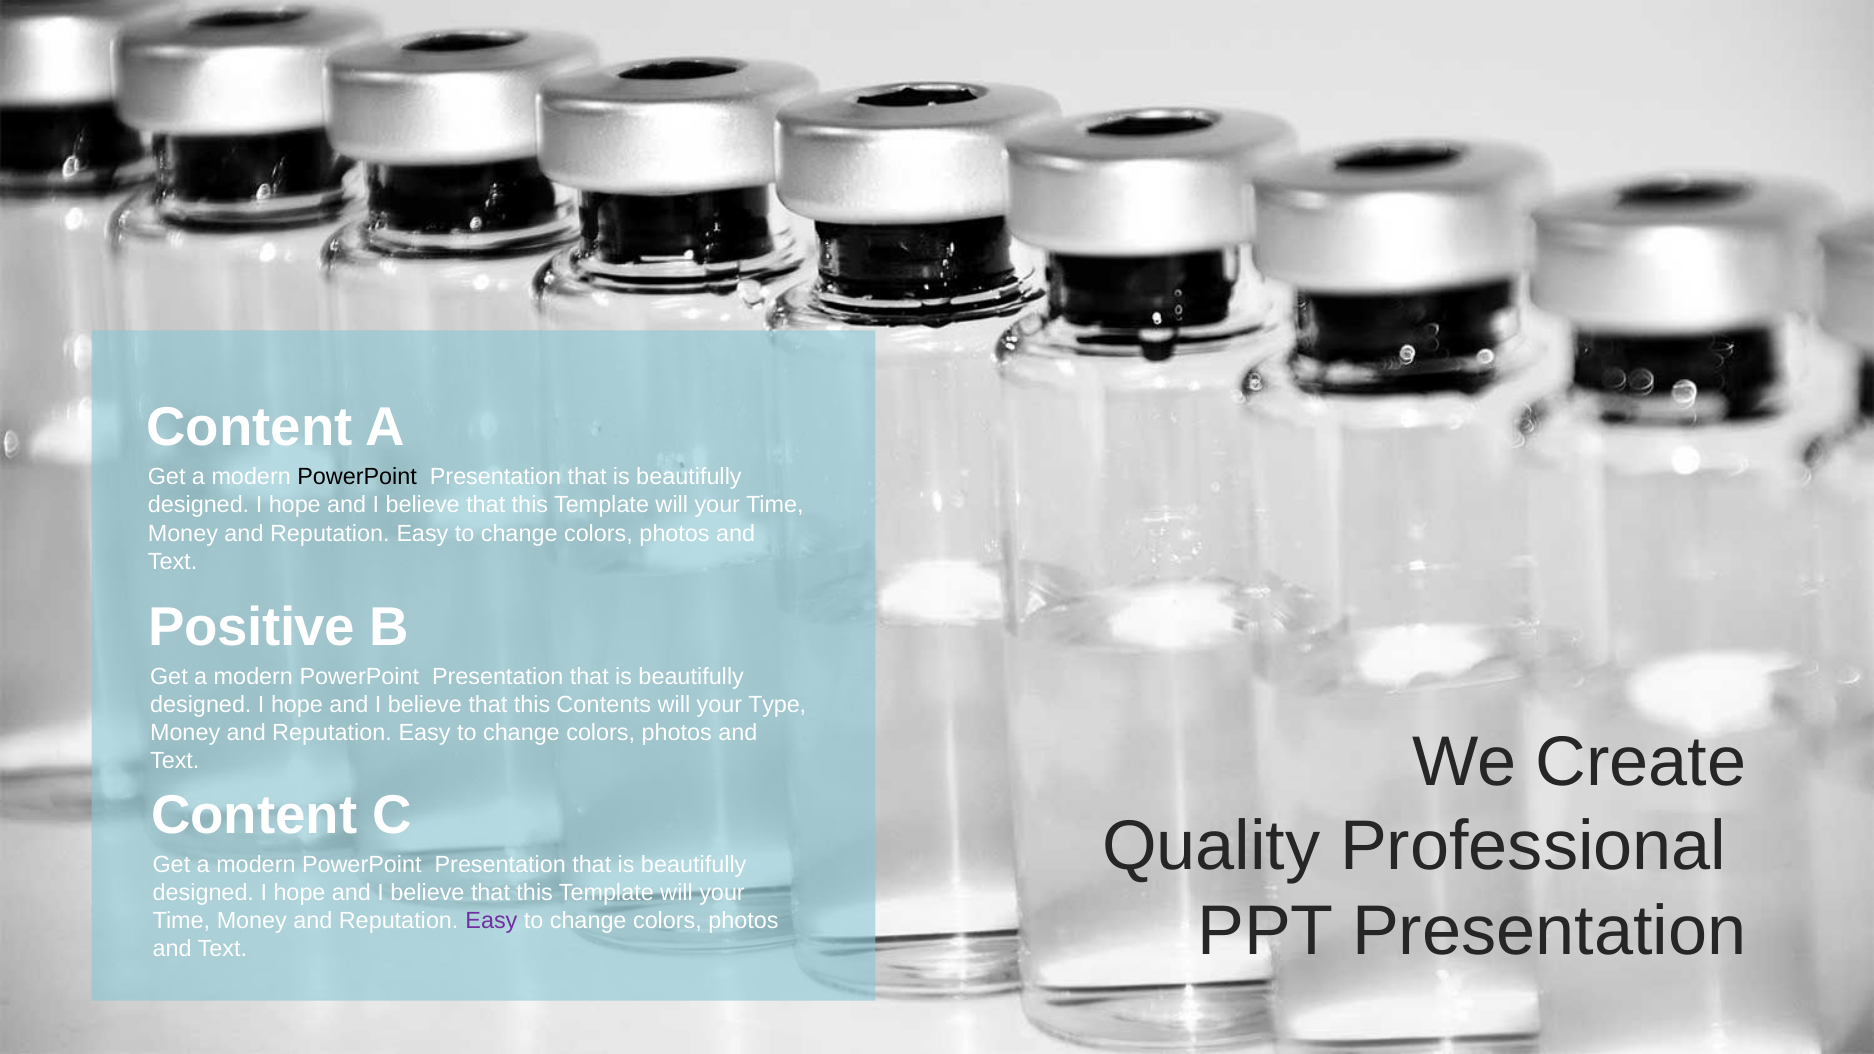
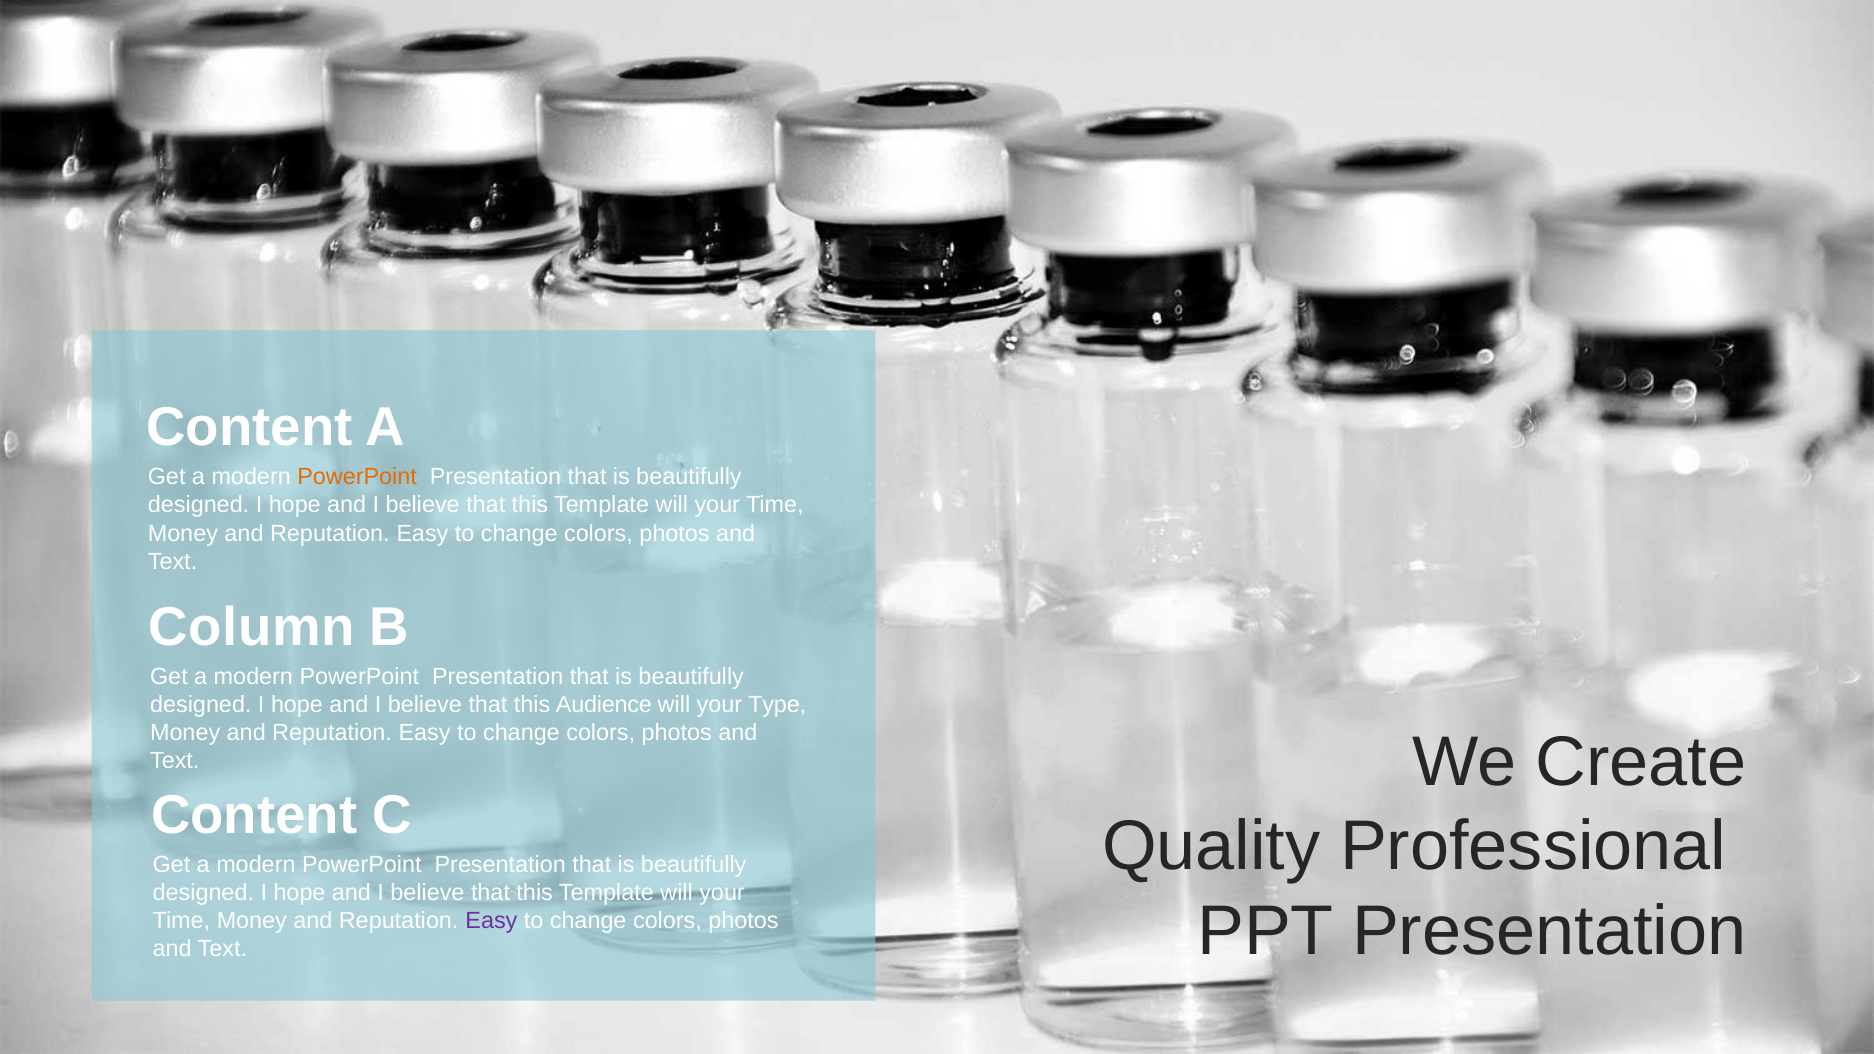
PowerPoint colour: black -> orange (357, 477)
Positive: Positive -> Column (252, 627)
Contents: Contents -> Audience (604, 704)
